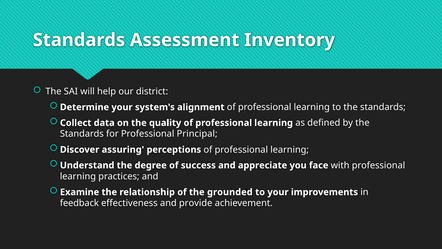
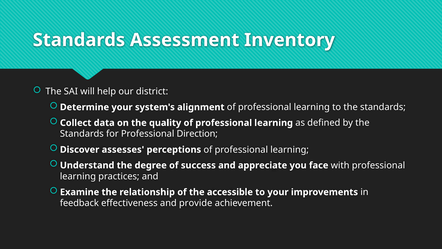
Principal: Principal -> Direction (197, 134)
assuring: assuring -> assesses (123, 149)
grounded: grounded -> accessible (230, 192)
